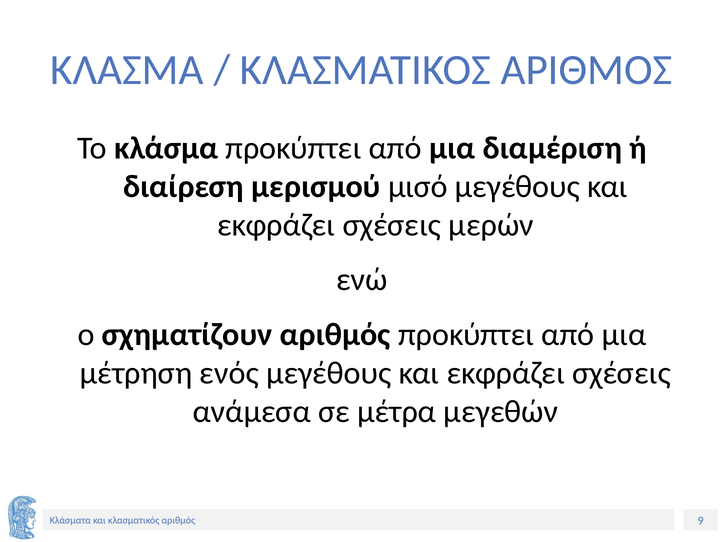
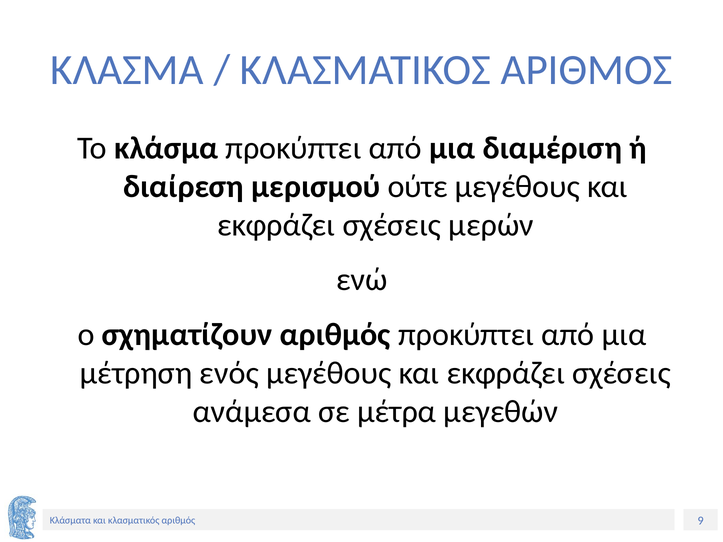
μισό: μισό -> ούτε (418, 187)
